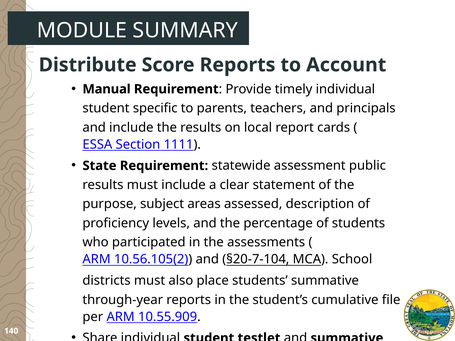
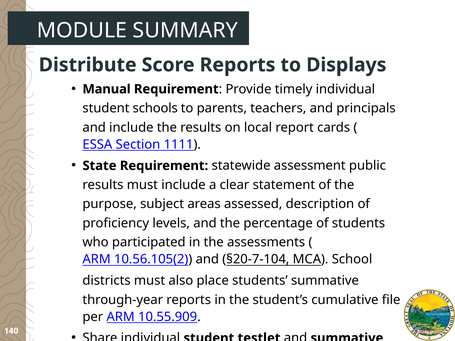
Account: Account -> Displays (346, 65)
specific: specific -> schools (155, 108)
